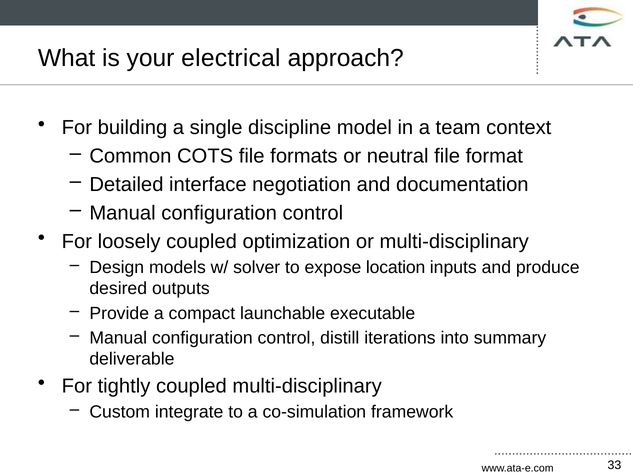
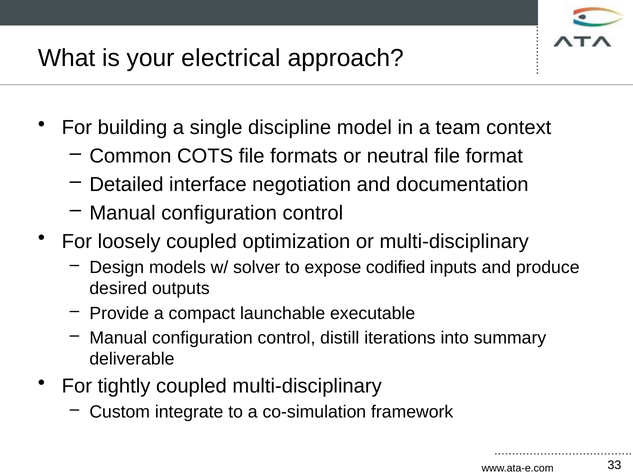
location: location -> codified (396, 267)
